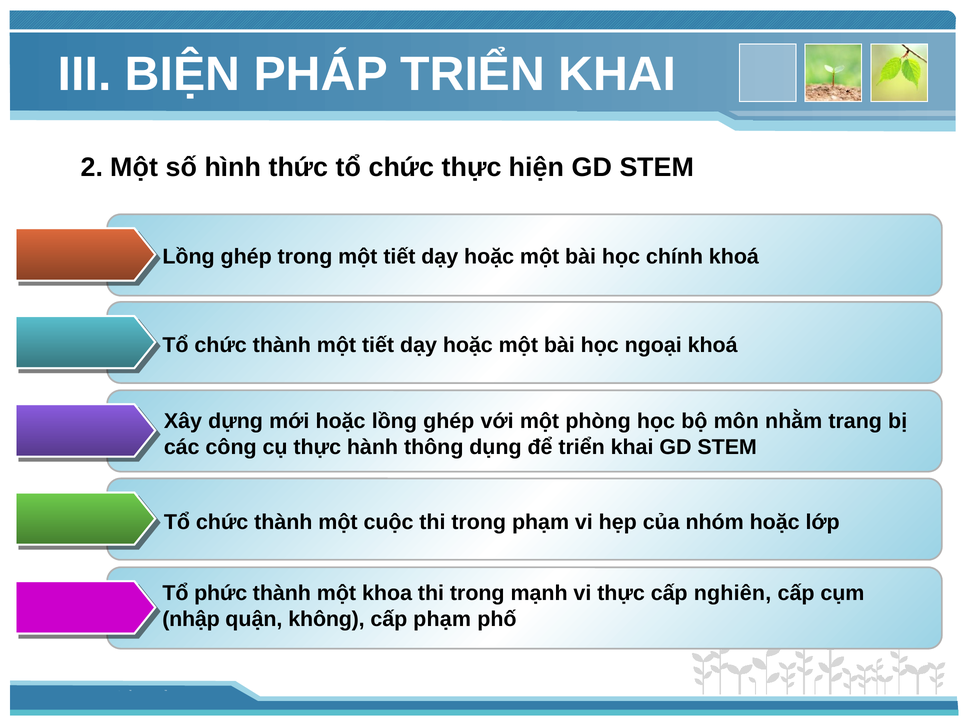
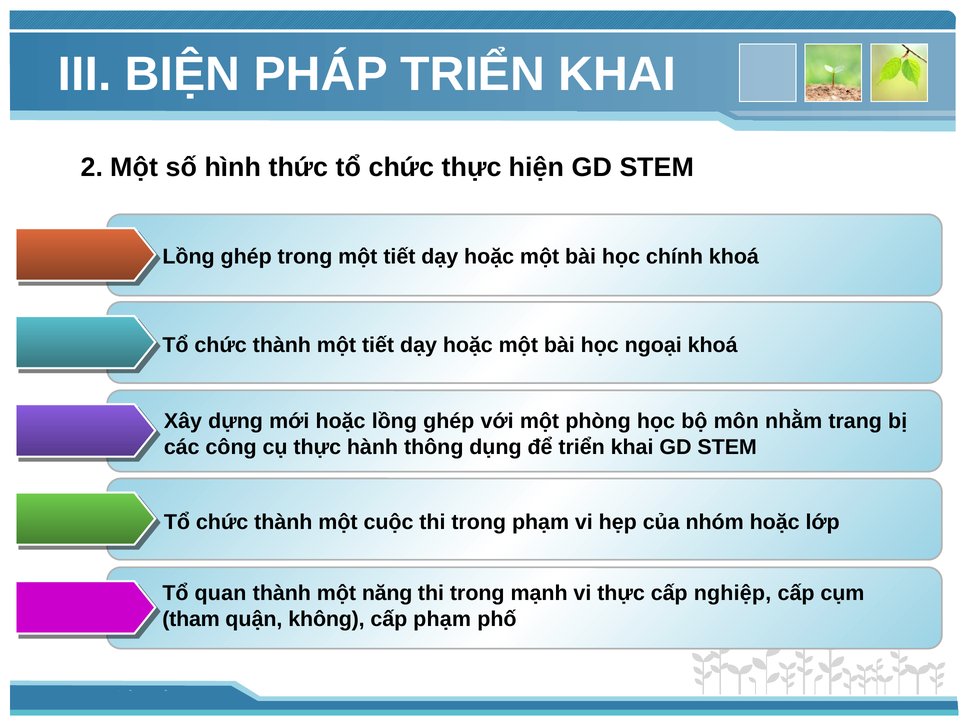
phức: phức -> quan (220, 594)
khoa: khoa -> năng (387, 594)
nghiên: nghiên -> nghiệp (732, 594)
nhập: nhập -> tham (191, 619)
